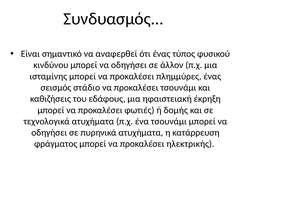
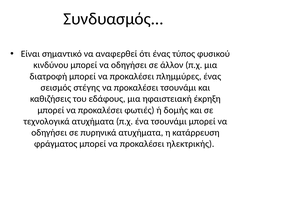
ισταμίνης: ισταμίνης -> διατροφή (48, 76)
στάδιο: στάδιο -> στέγης (87, 88)
